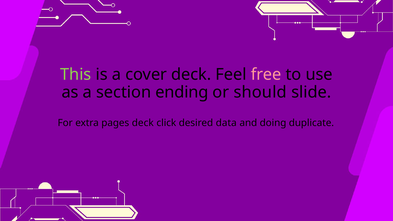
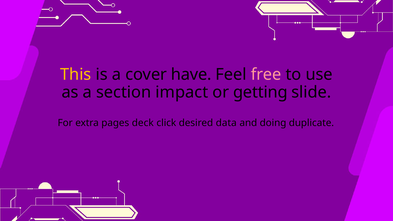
This colour: light green -> yellow (76, 75)
cover deck: deck -> have (191, 75)
ending: ending -> impact (182, 92)
should: should -> getting (260, 92)
